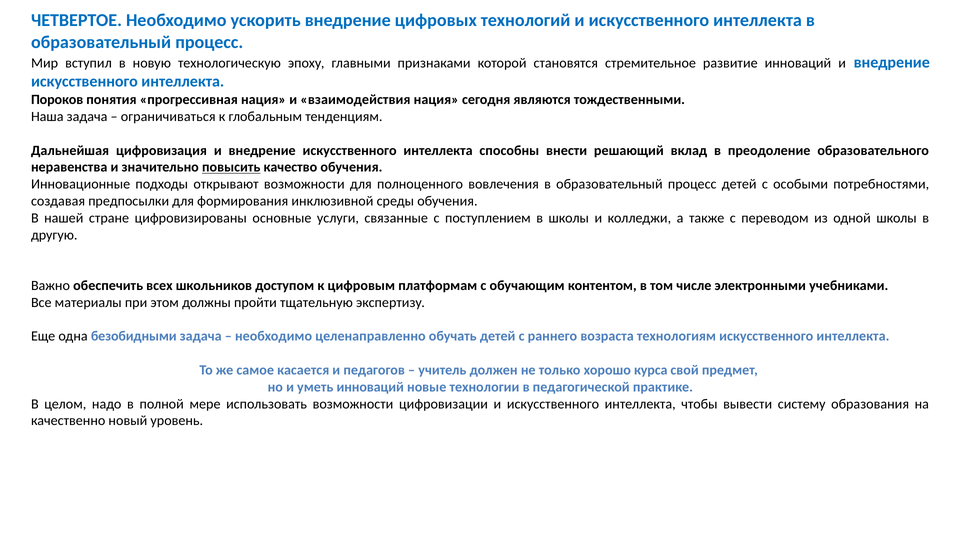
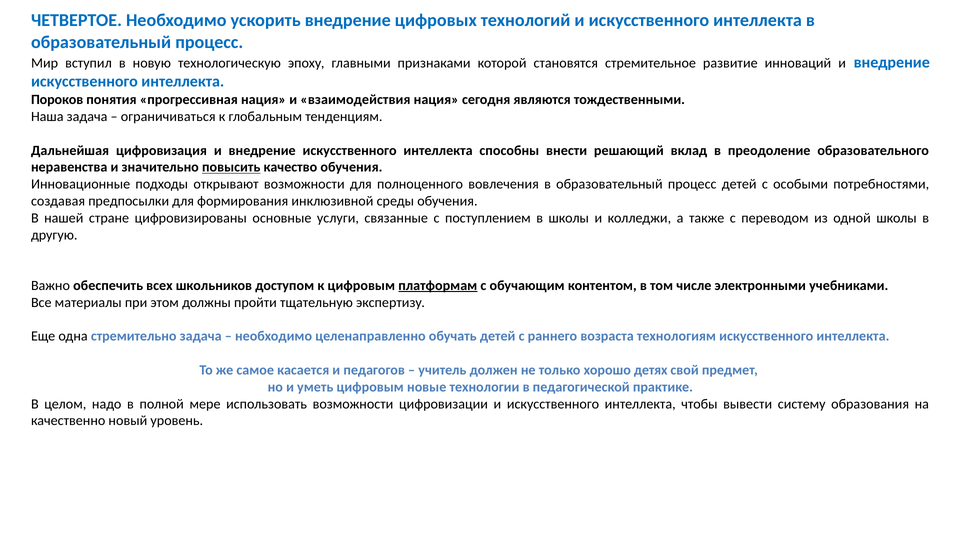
платформам underline: none -> present (438, 285)
безобидными: безобидными -> стремительно (134, 336)
курса: курса -> детях (651, 370)
уметь инноваций: инноваций -> цифровым (370, 387)
